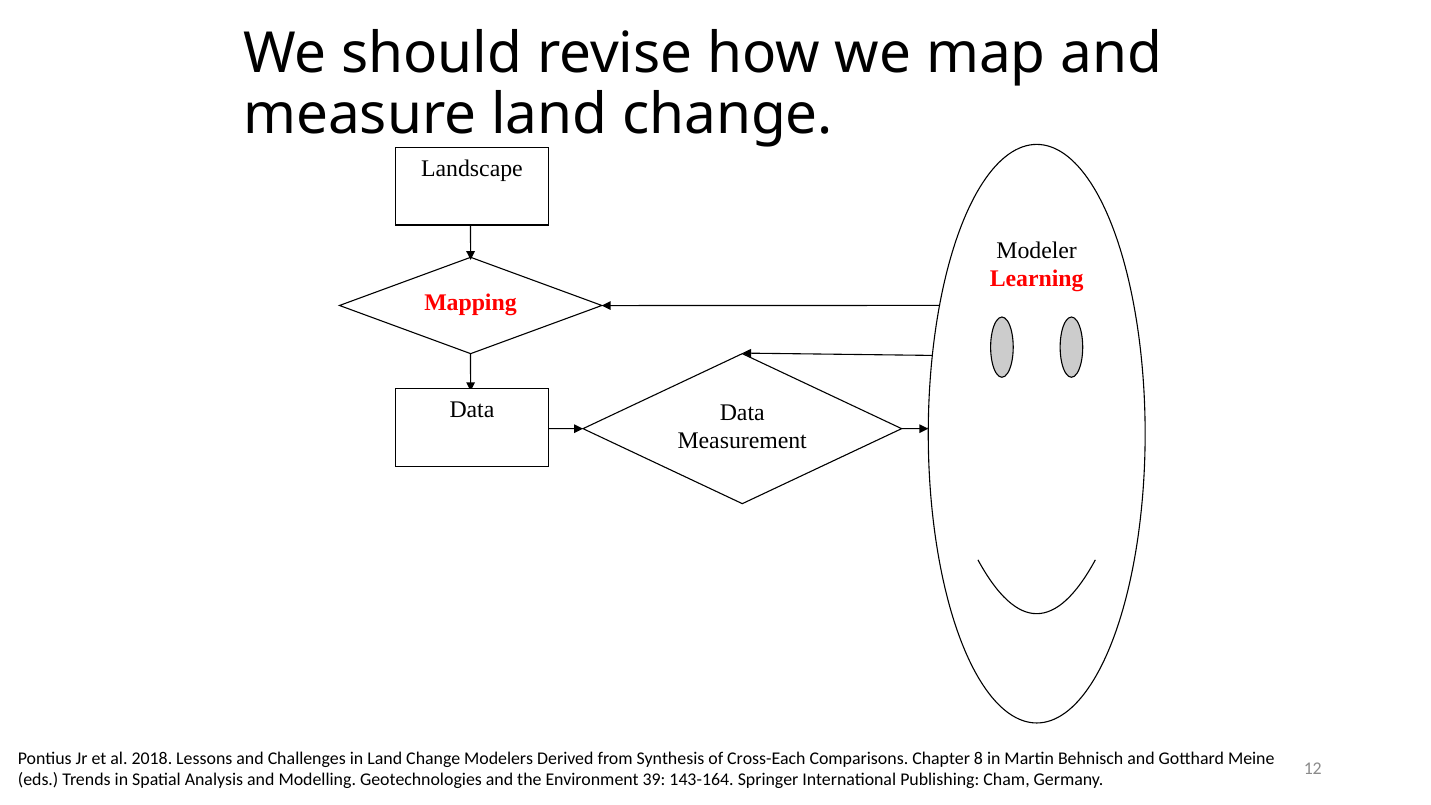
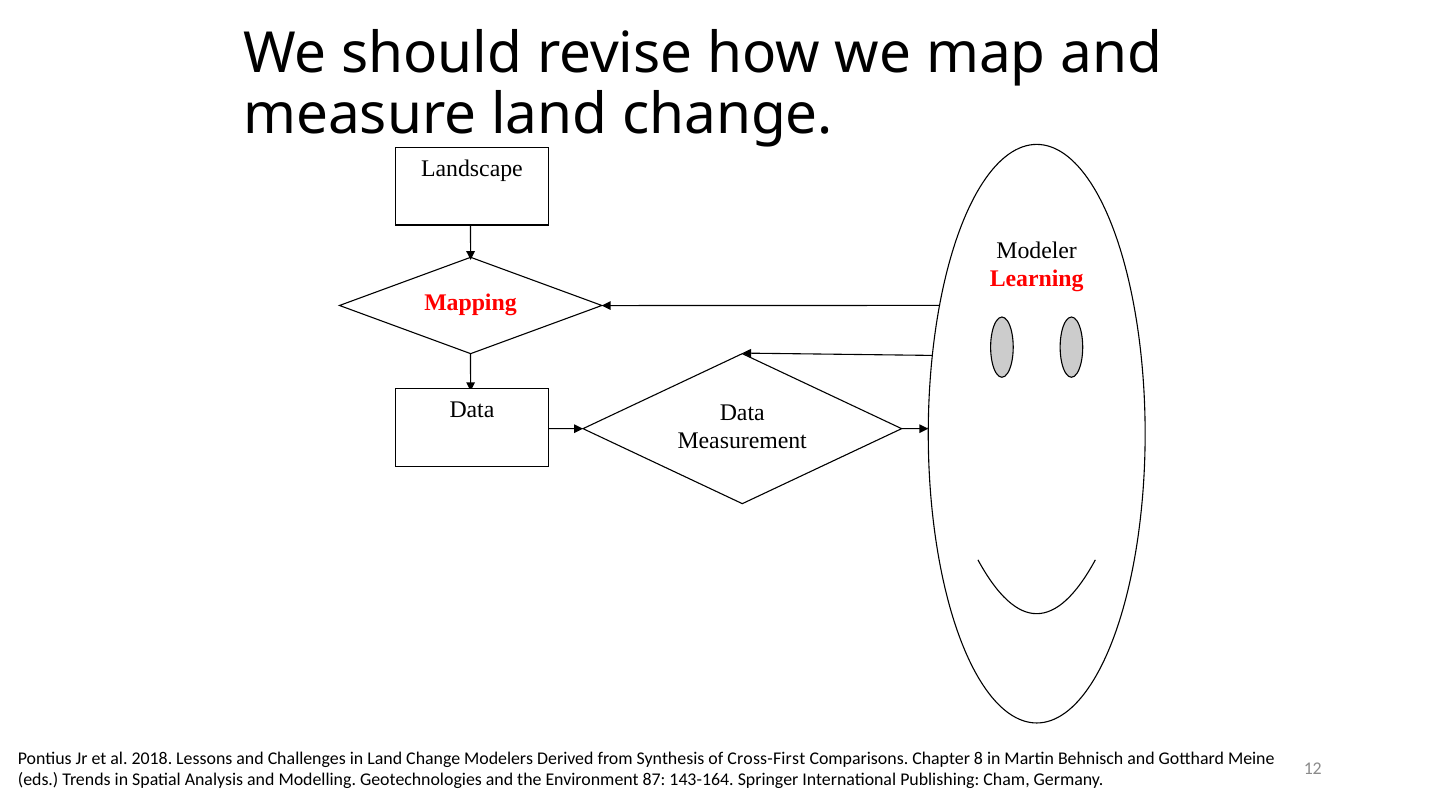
Cross-Each: Cross-Each -> Cross-First (766, 758)
39: 39 -> 87 (654, 780)
